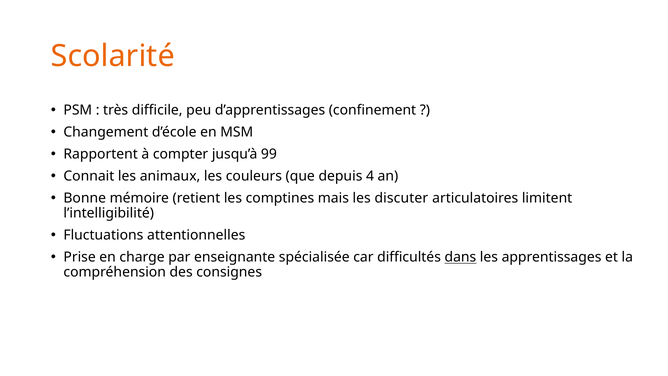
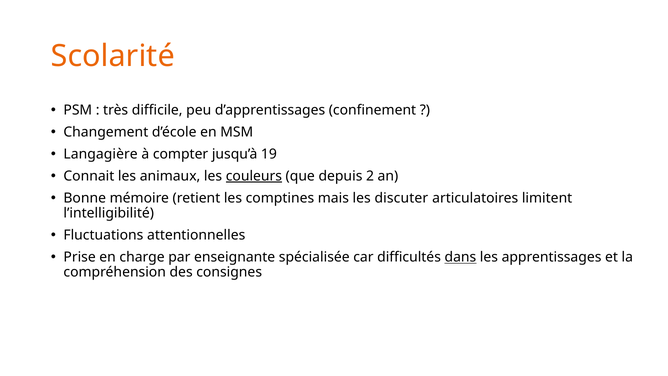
Rapportent: Rapportent -> Langagière (101, 154)
99: 99 -> 19 (269, 154)
couleurs underline: none -> present (254, 176)
4: 4 -> 2 (370, 176)
